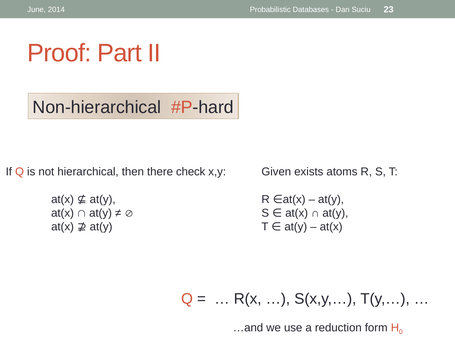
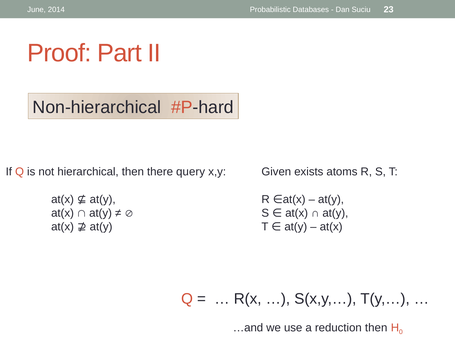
check: check -> query (191, 172)
reduction form: form -> then (376, 327)
